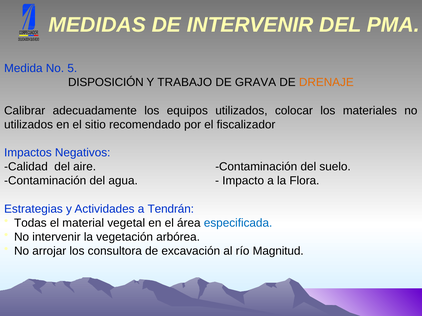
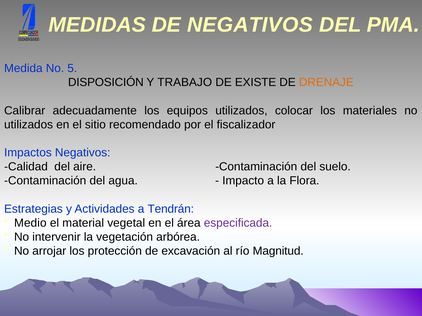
DE INTERVENIR: INTERVENIR -> NEGATIVOS (250, 25)
GRAVA: GRAVA -> EXISTE (256, 83)
Todas: Todas -> Medio (30, 223)
especificada colour: blue -> purple (238, 223)
consultora: consultora -> protección (115, 251)
